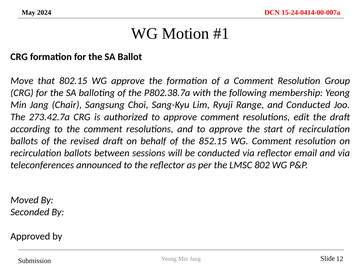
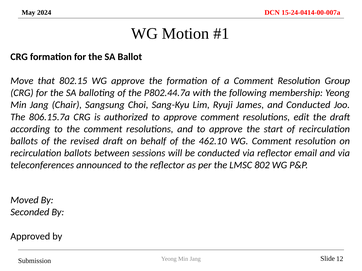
P802.38.7a: P802.38.7a -> P802.44.7a (167, 93)
Range: Range -> James (250, 105)
273.42.7a: 273.42.7a -> 806.15.7a (49, 117)
852.15: 852.15 -> 462.10 (213, 141)
